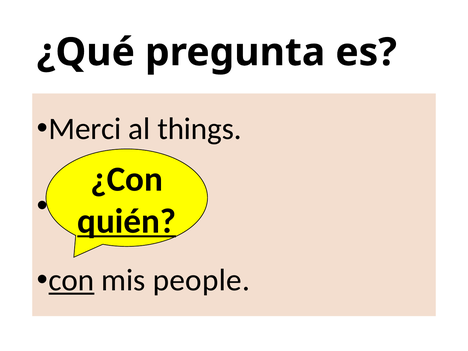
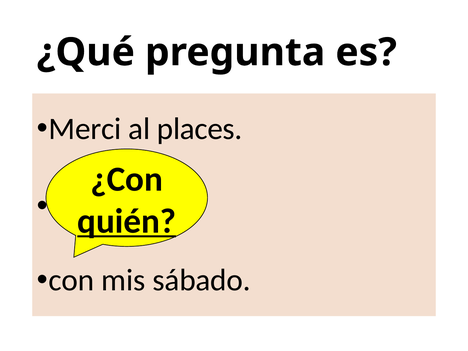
things: things -> places (200, 129)
con underline: present -> none (71, 280)
people: people -> sábado (202, 280)
